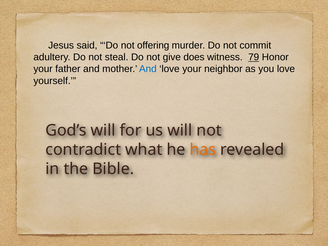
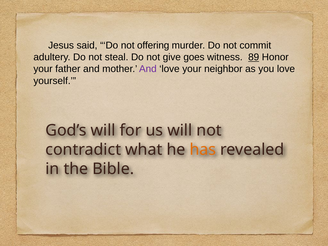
does: does -> goes (194, 57)
79: 79 -> 89 (254, 57)
And colour: blue -> purple (148, 69)
